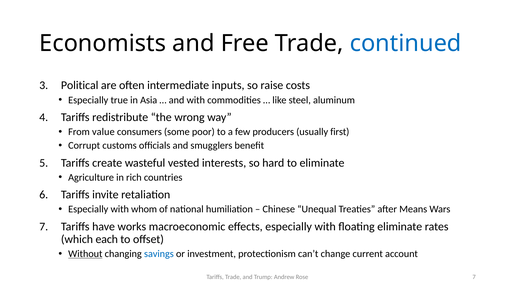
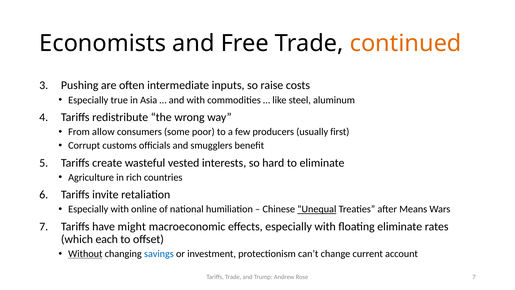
continued colour: blue -> orange (406, 43)
Political: Political -> Pushing (80, 85)
value: value -> allow (103, 132)
whom: whom -> online (144, 209)
Unequal underline: none -> present (317, 209)
works: works -> might (132, 226)
